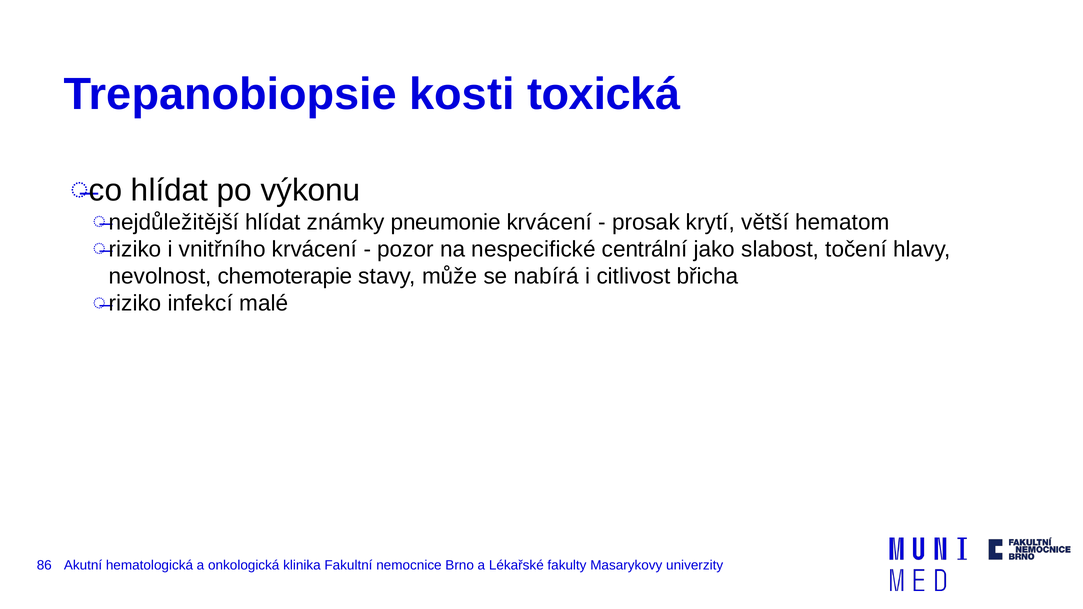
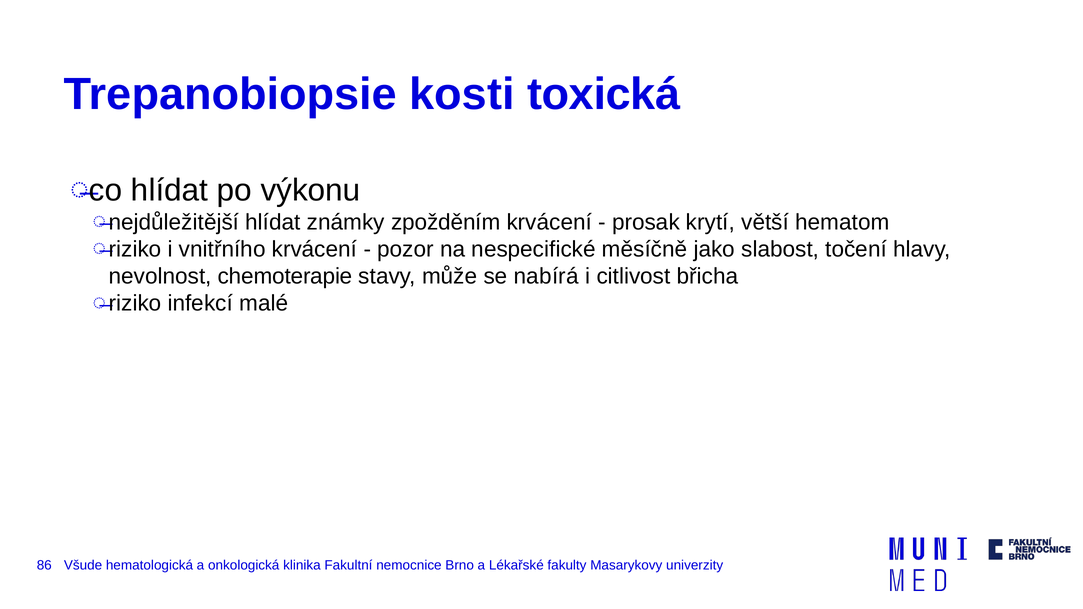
pneumonie: pneumonie -> zpožděním (446, 222)
centrální: centrální -> měsíčně (645, 249)
Akutní: Akutní -> Všude (83, 565)
